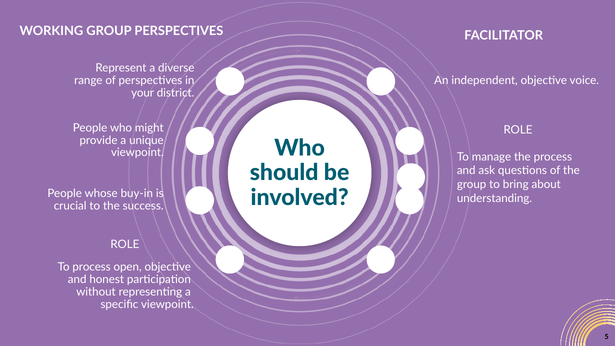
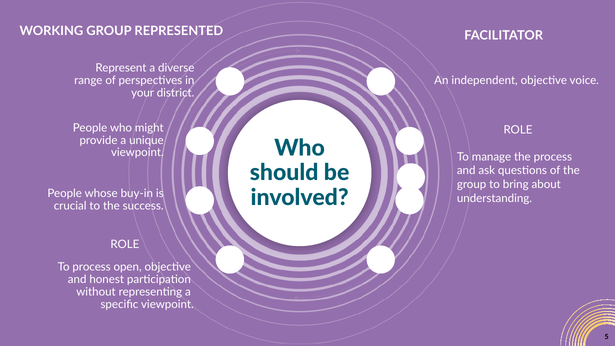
GROUP PERSPECTIVES: PERSPECTIVES -> REPRESENTED (179, 31)
